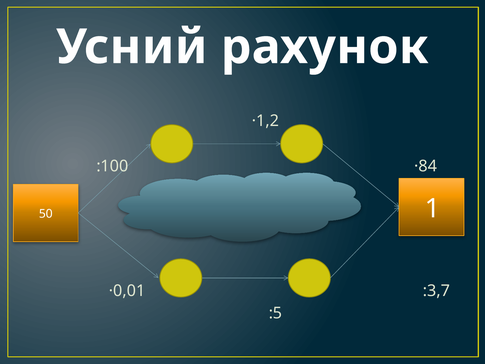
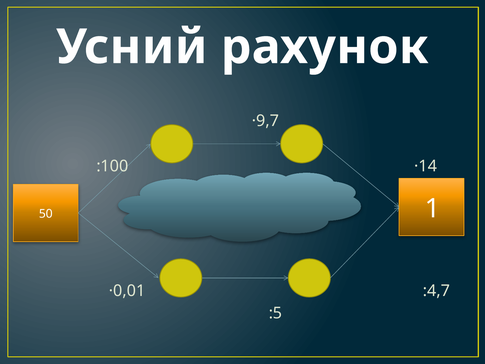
·1,2: ·1,2 -> ·9,7 (265, 121)
·84: ·84 -> ·14 (426, 166)
:3,7: :3,7 -> :4,7 (436, 290)
